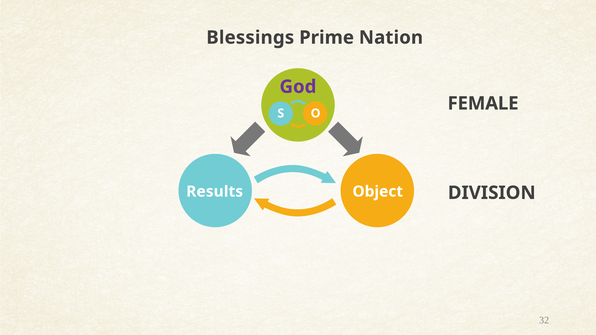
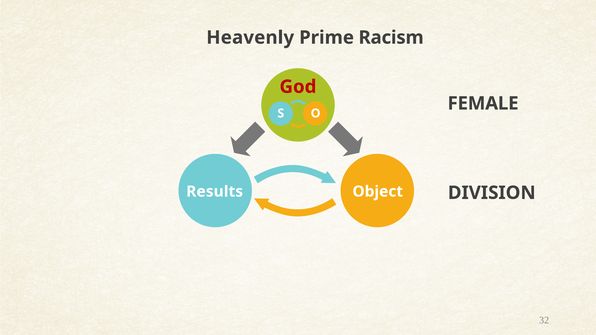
Blessings: Blessings -> Heavenly (250, 38)
Nation: Nation -> Racism (391, 38)
God colour: purple -> red (298, 87)
